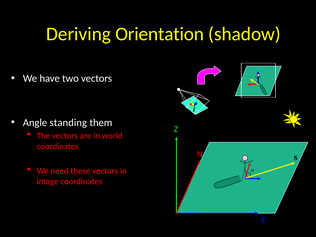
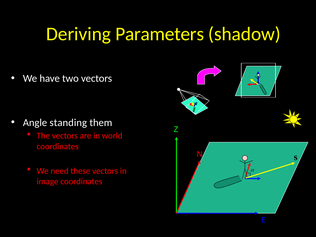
Orientation: Orientation -> Parameters (160, 34)
